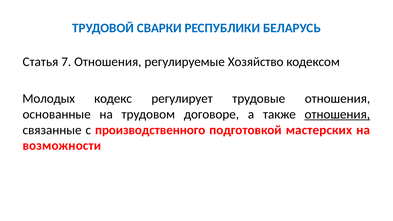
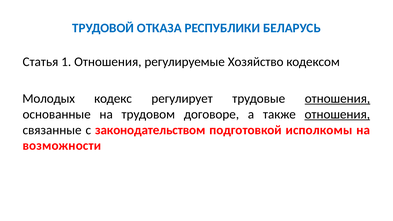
СВАРКИ: СВАРКИ -> ОТКАЗА (159, 28)
7: 7 -> 1 (66, 62)
отношения underline: none -> present (337, 99)
производственного: производственного -> законодательством (150, 130)
мастерских: мастерских -> исполкомы (319, 130)
